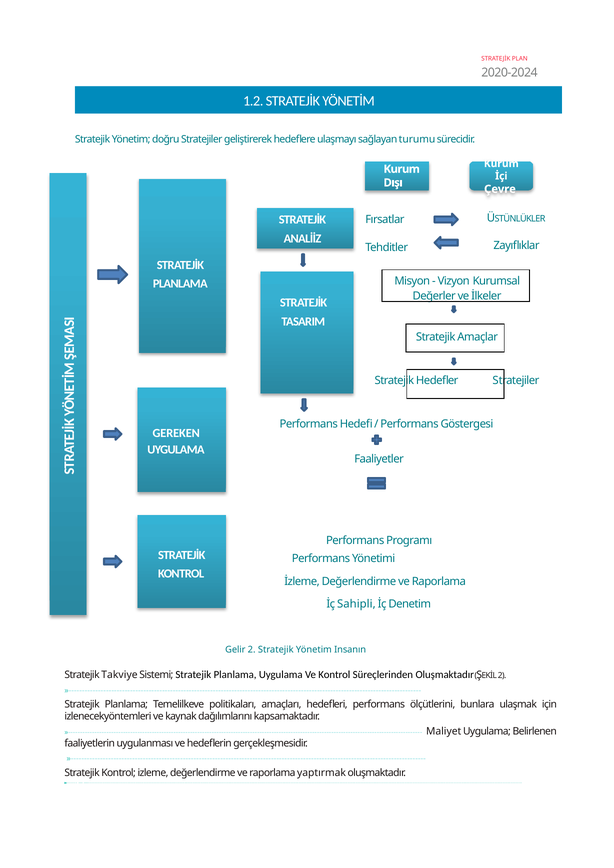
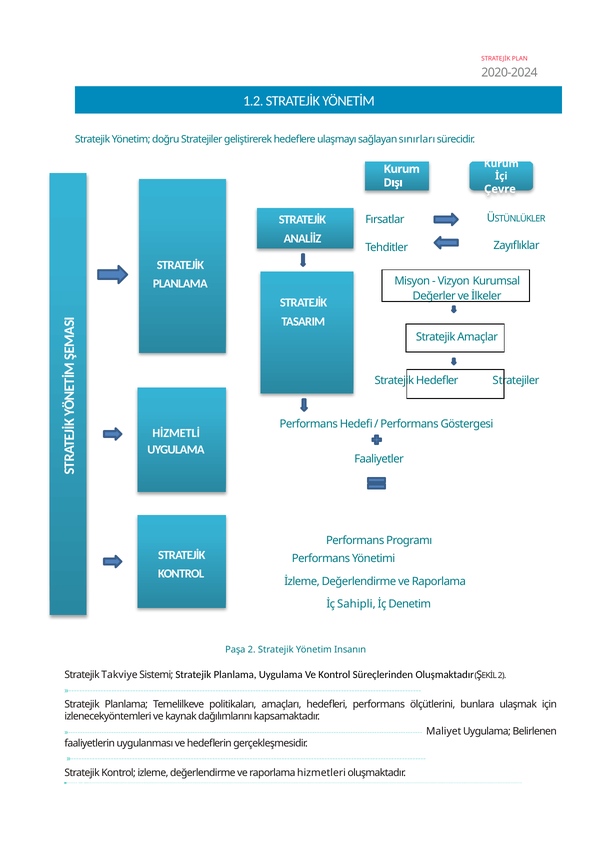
turumu: turumu -> sınırları (417, 139)
GEREKEN: GEREKEN -> HİZMETLİ (176, 433)
Gelir: Gelir -> Paşa (235, 650)
yaptırmak: yaptırmak -> hizmetleri (321, 773)
